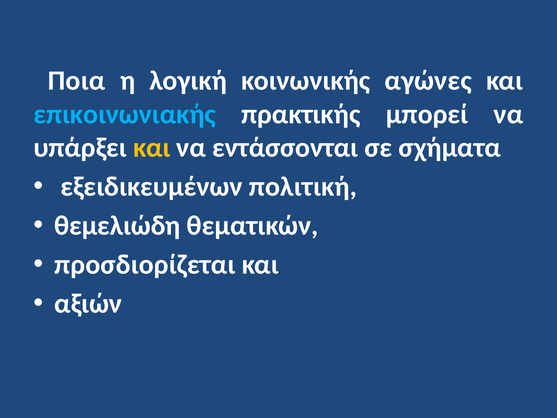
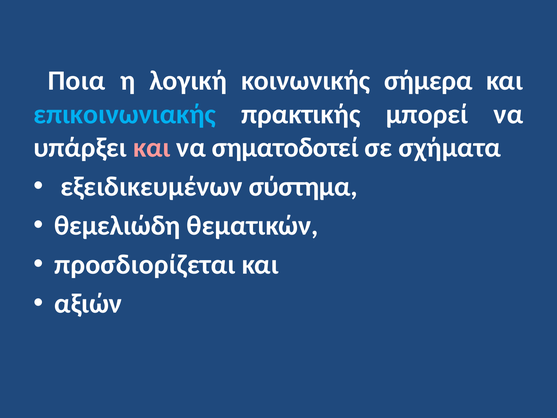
αγώνες: αγώνες -> σήμερα (428, 81)
και colour: yellow -> pink (152, 148)
εντάσσονται: εντάσσονται -> σηματοδοτεί (285, 148)
πολιτική: πολιτική -> σύστημα (303, 187)
